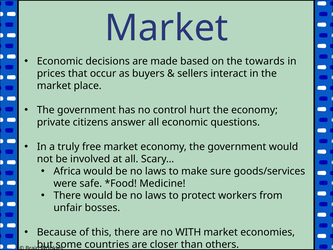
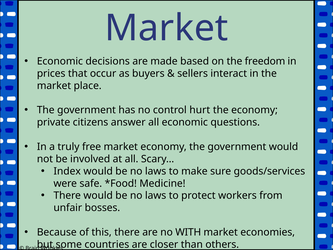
towards: towards -> freedom (265, 61)
Africa: Africa -> Index (67, 171)
